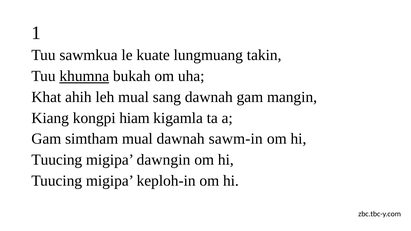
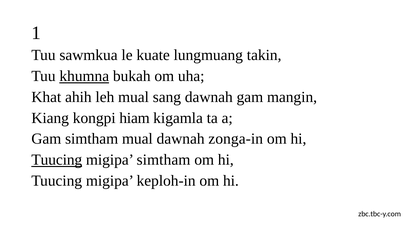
sawm-in: sawm-in -> zonga-in (236, 139)
Tuucing underline: none -> present (57, 160)
migipa dawngin: dawngin -> simtham (163, 160)
